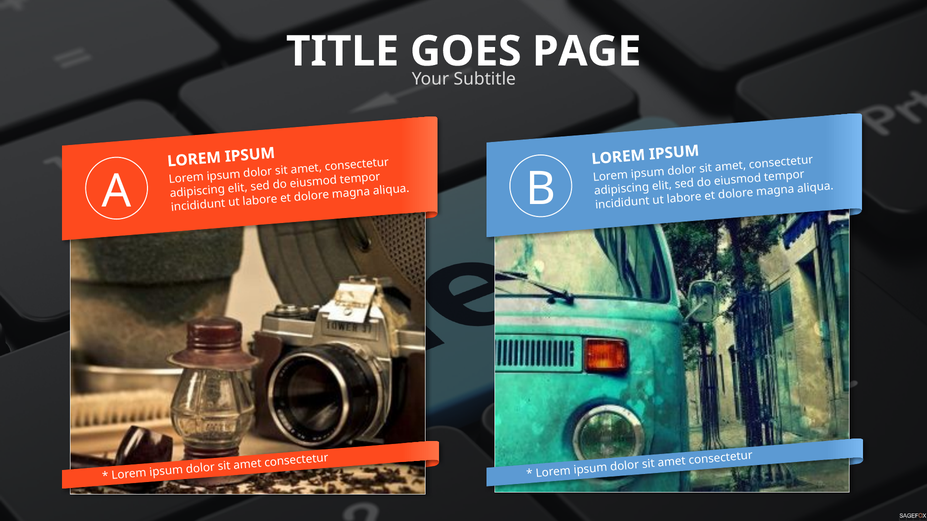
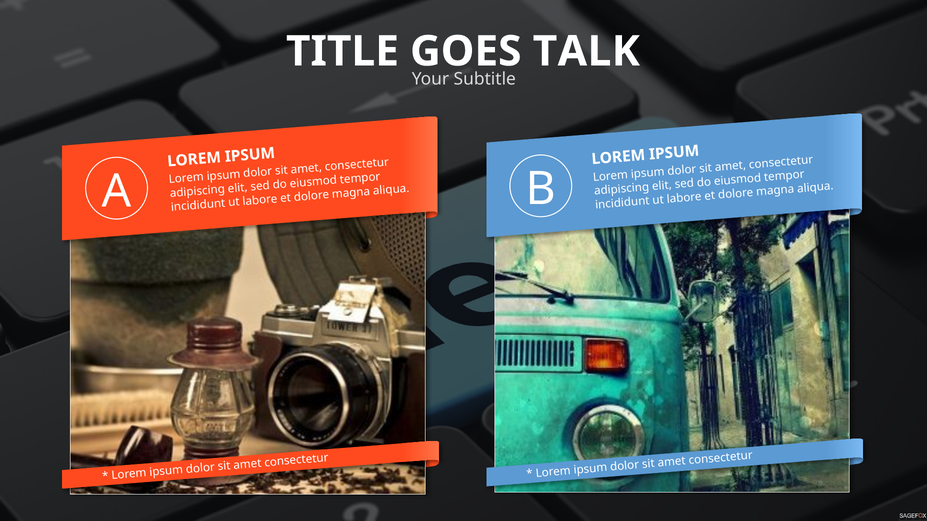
PAGE: PAGE -> TALK (586, 51)
